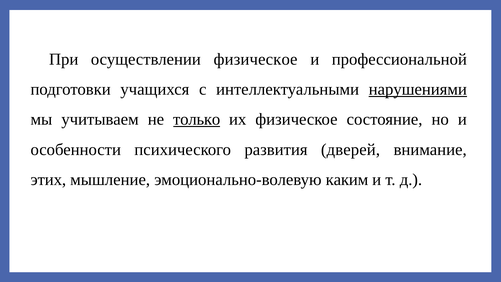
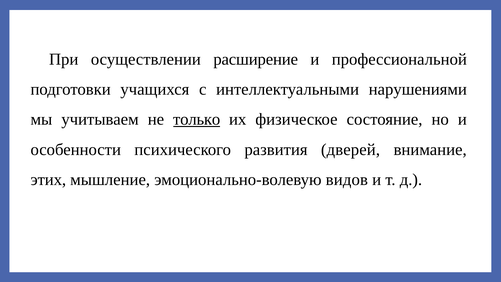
осуществлении физическое: физическое -> расширение (256, 59)
нарушениями underline: present -> none (418, 89)
каким: каким -> видов (347, 180)
